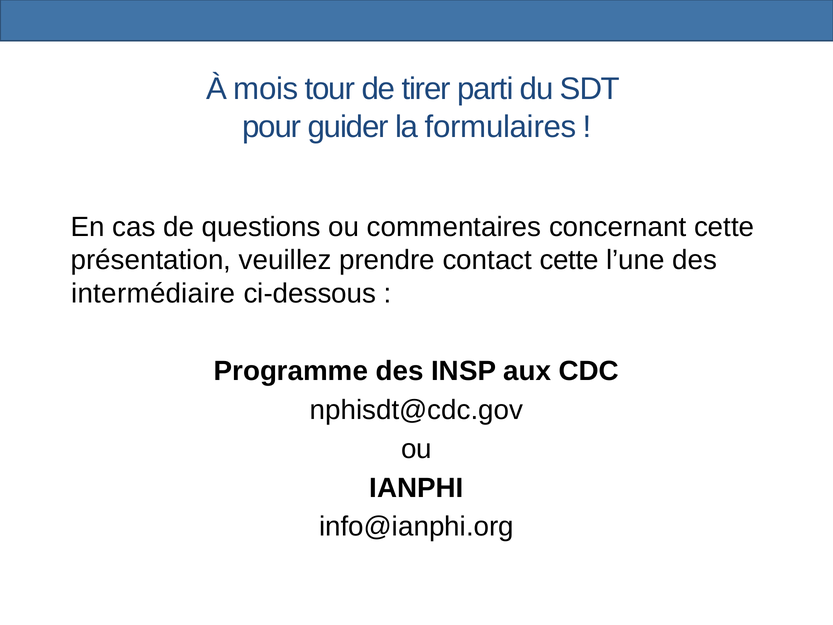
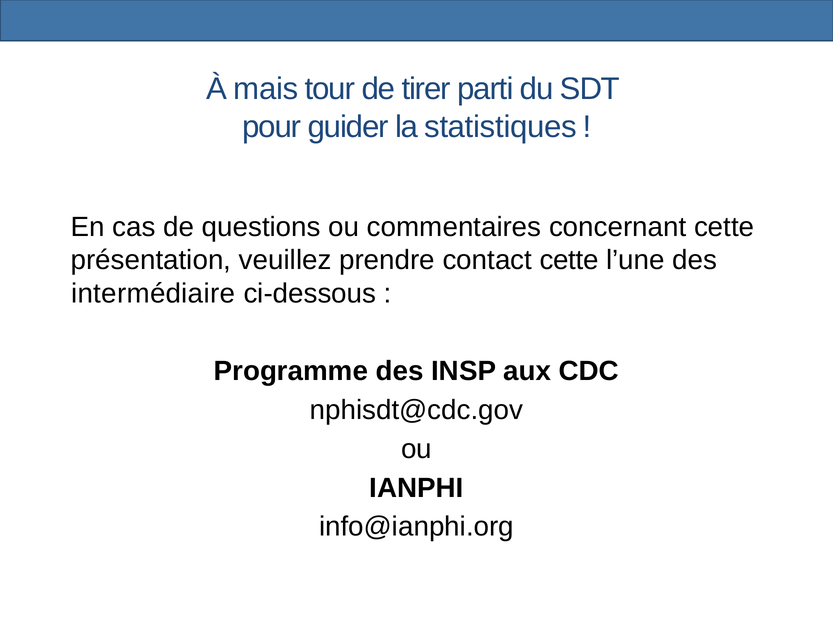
mois: mois -> mais (266, 89)
formulaires: formulaires -> statistiques (501, 127)
